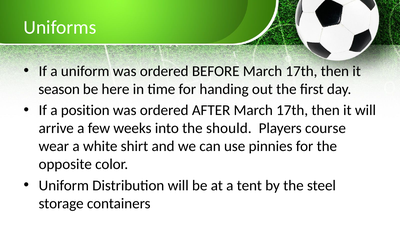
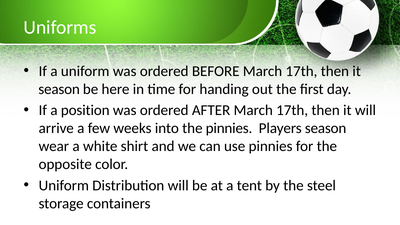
the should: should -> pinnies (229, 128)
Players course: course -> season (326, 128)
